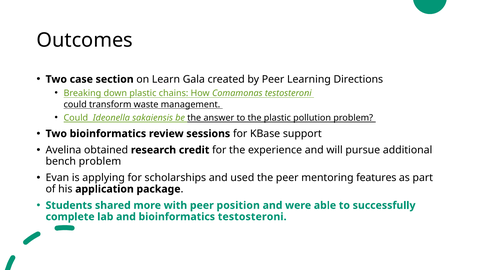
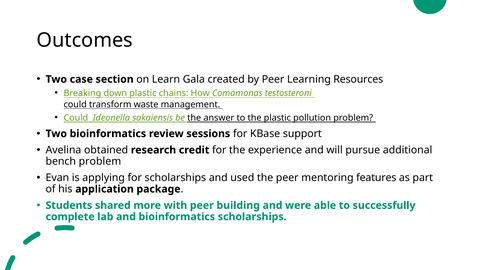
Directions: Directions -> Resources (358, 79)
position: position -> building (238, 205)
bioinformatics testosteroni: testosteroni -> scholarships (252, 217)
